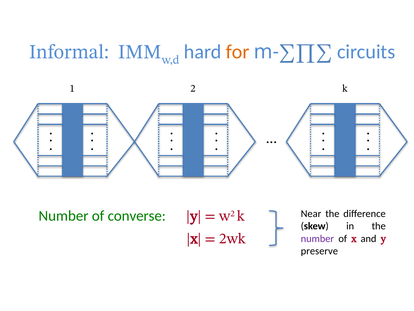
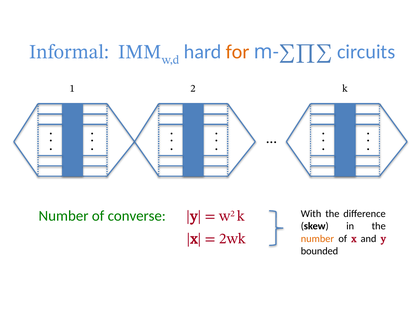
Near: Near -> With (311, 213)
number colour: purple -> orange (317, 238)
preserve: preserve -> bounded (319, 251)
